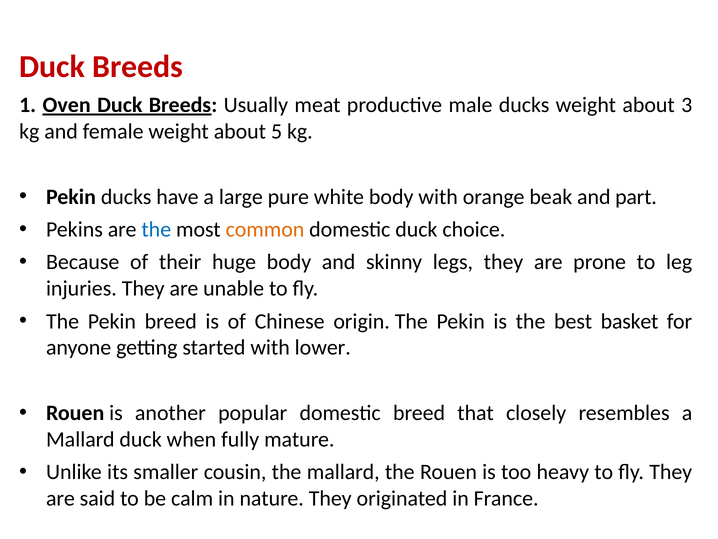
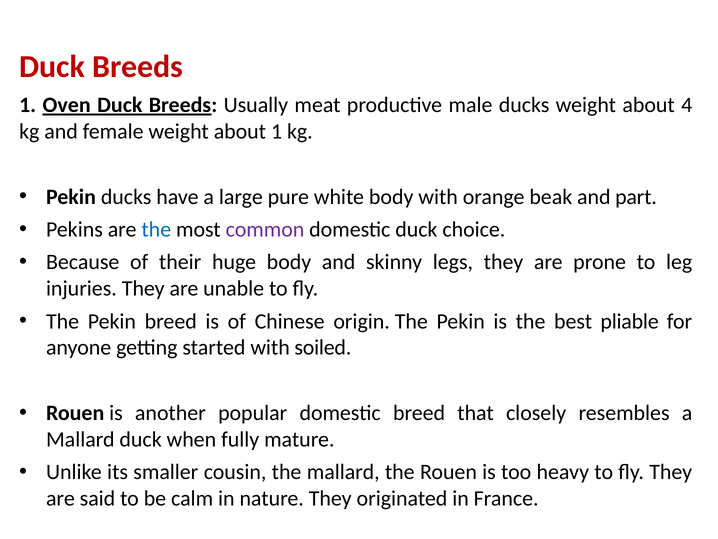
3: 3 -> 4 (687, 105)
about 5: 5 -> 1 (277, 131)
common colour: orange -> purple (265, 229)
basket: basket -> pliable (630, 321)
lower: lower -> soiled (323, 347)
